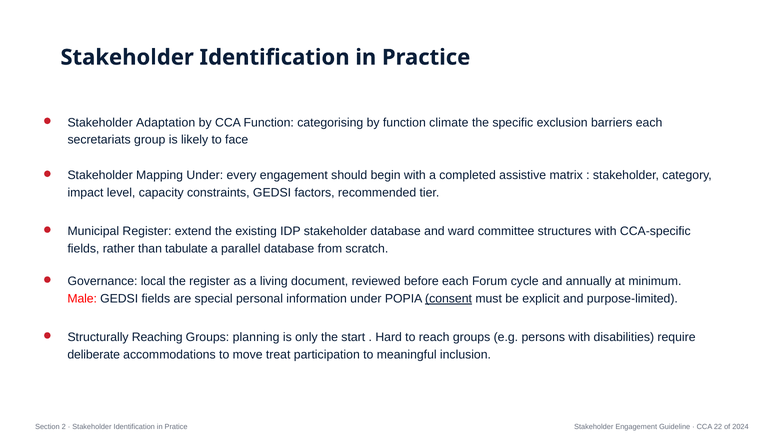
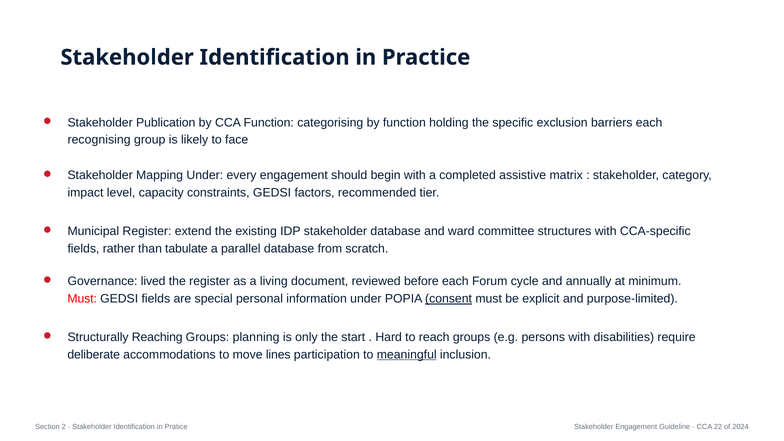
Adaptation: Adaptation -> Publication (166, 122)
climate: climate -> holding (449, 122)
secretariats: secretariats -> recognising (99, 140)
local: local -> lived (153, 281)
Male: Male -> Must (82, 299)
treat: treat -> lines (278, 354)
meaningful underline: none -> present (407, 354)
